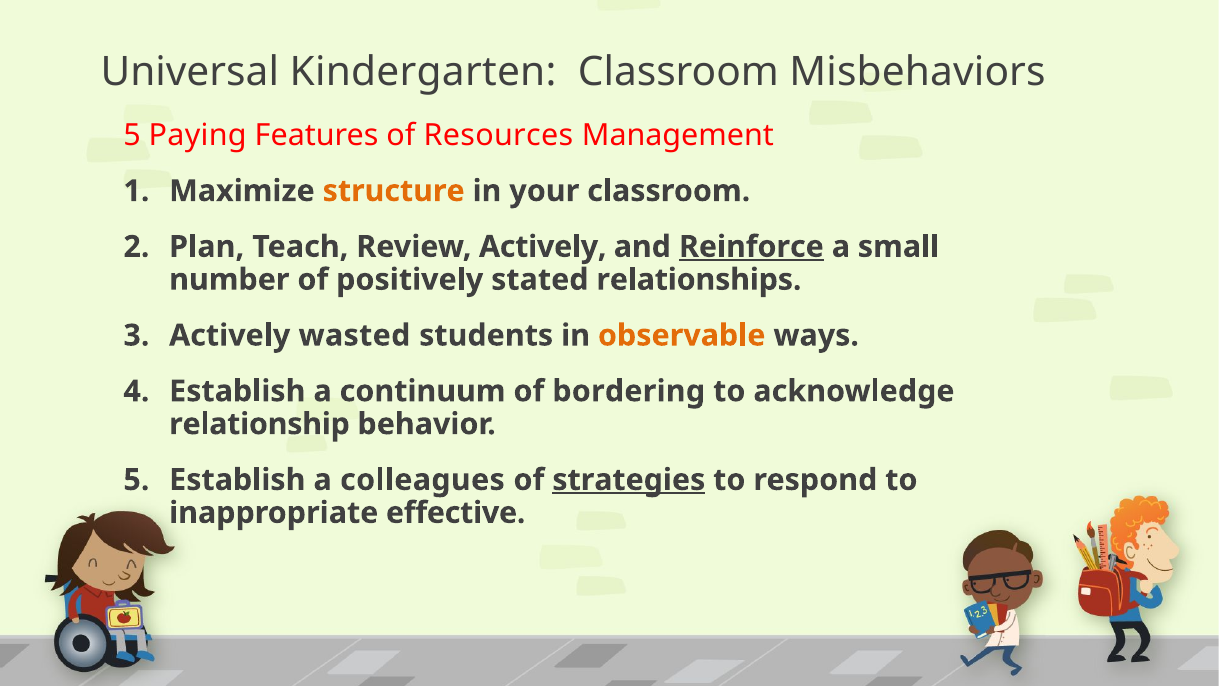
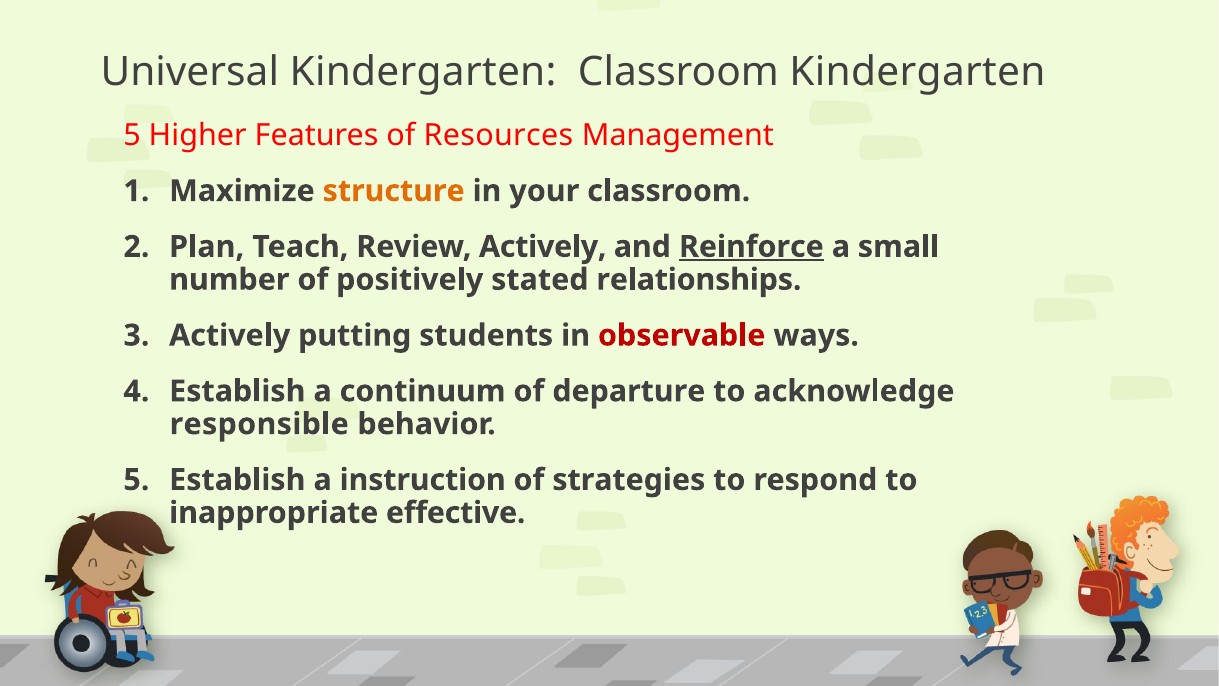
Classroom Misbehaviors: Misbehaviors -> Kindergarten (917, 72)
Paying: Paying -> Higher (198, 135)
wasted: wasted -> putting (355, 335)
observable colour: orange -> red (682, 335)
bordering: bordering -> departure (629, 391)
relationship: relationship -> responsible (259, 424)
colleagues: colleagues -> instruction (423, 480)
strategies underline: present -> none (629, 480)
